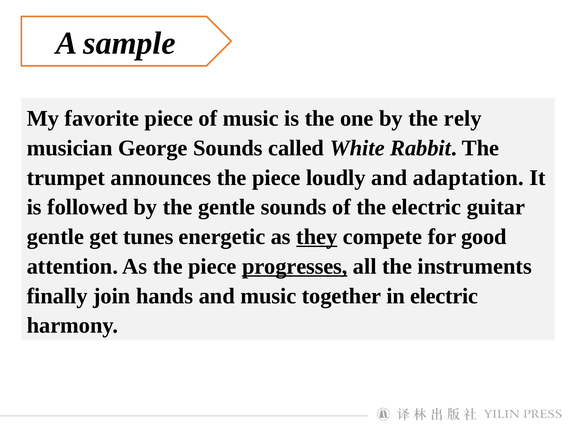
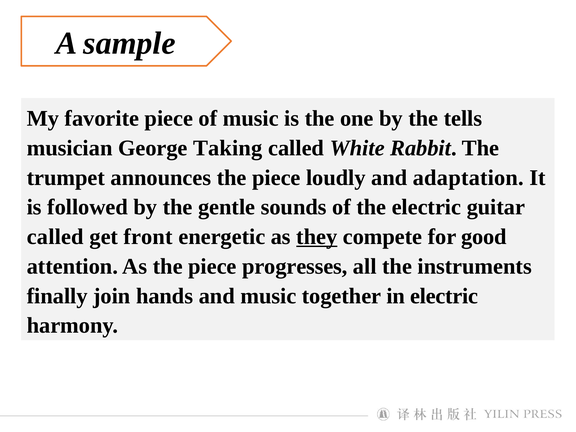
rely: rely -> tells (463, 119)
George Sounds: Sounds -> Taking (228, 148)
gentle: gentle -> called (55, 237)
tunes: tunes -> front (148, 237)
progresses underline: present -> none (295, 266)
